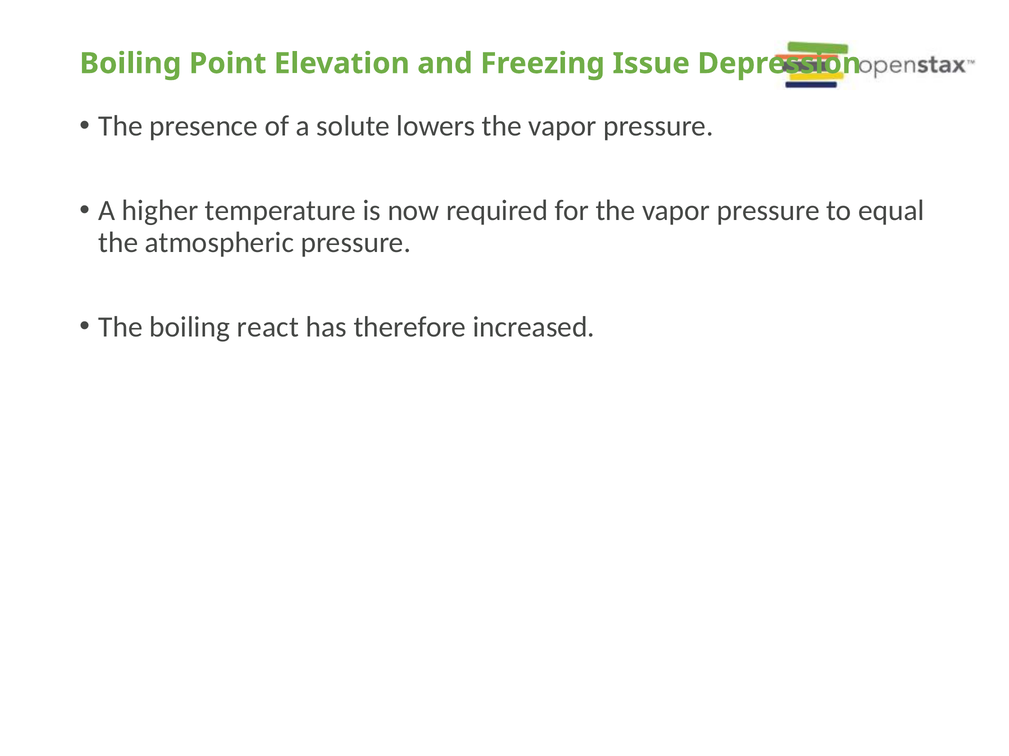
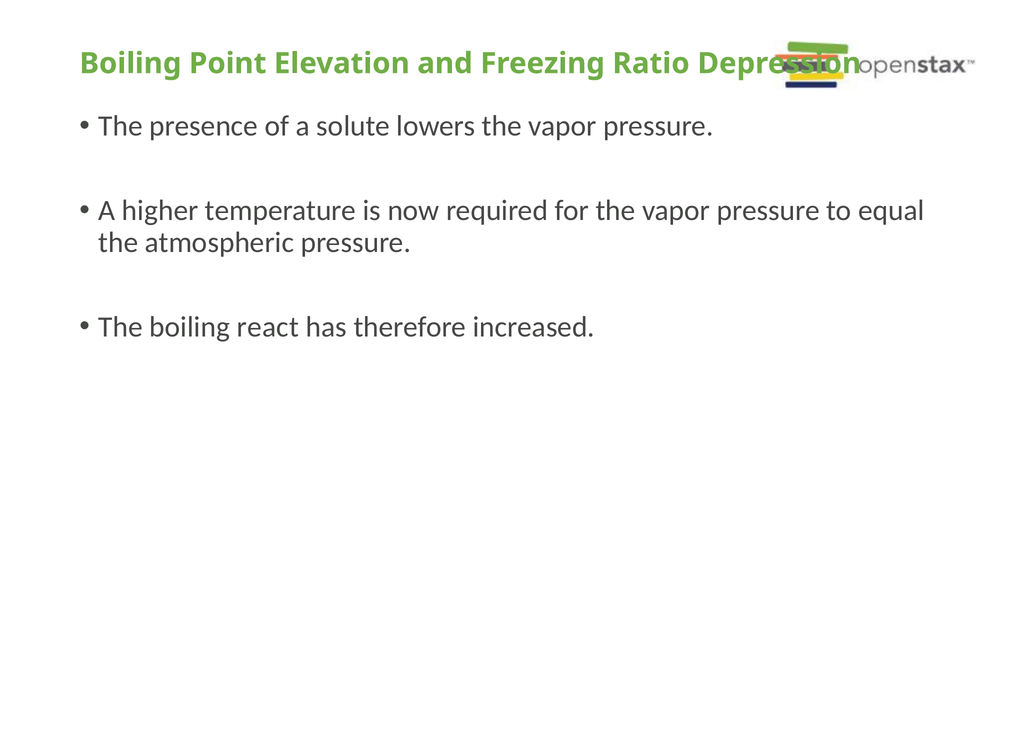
Issue: Issue -> Ratio (651, 63)
